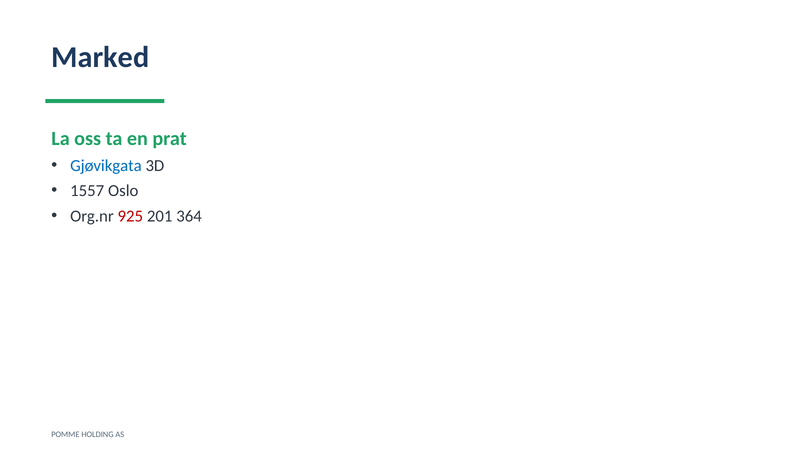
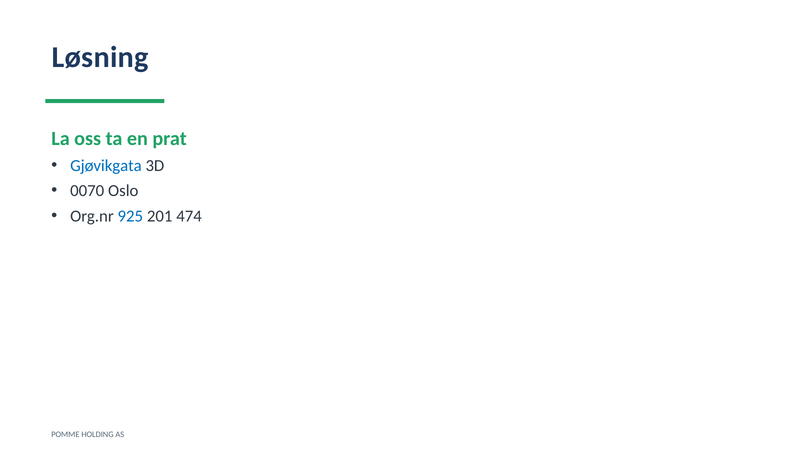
Marked: Marked -> Løsning (100, 58)
1557: 1557 -> 0070 (87, 191)
925 colour: red -> blue (130, 216)
364: 364 -> 474 (189, 216)
